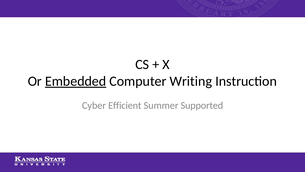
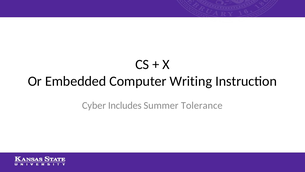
Embedded underline: present -> none (76, 81)
Efficient: Efficient -> Includes (125, 105)
Supported: Supported -> Tolerance (202, 105)
